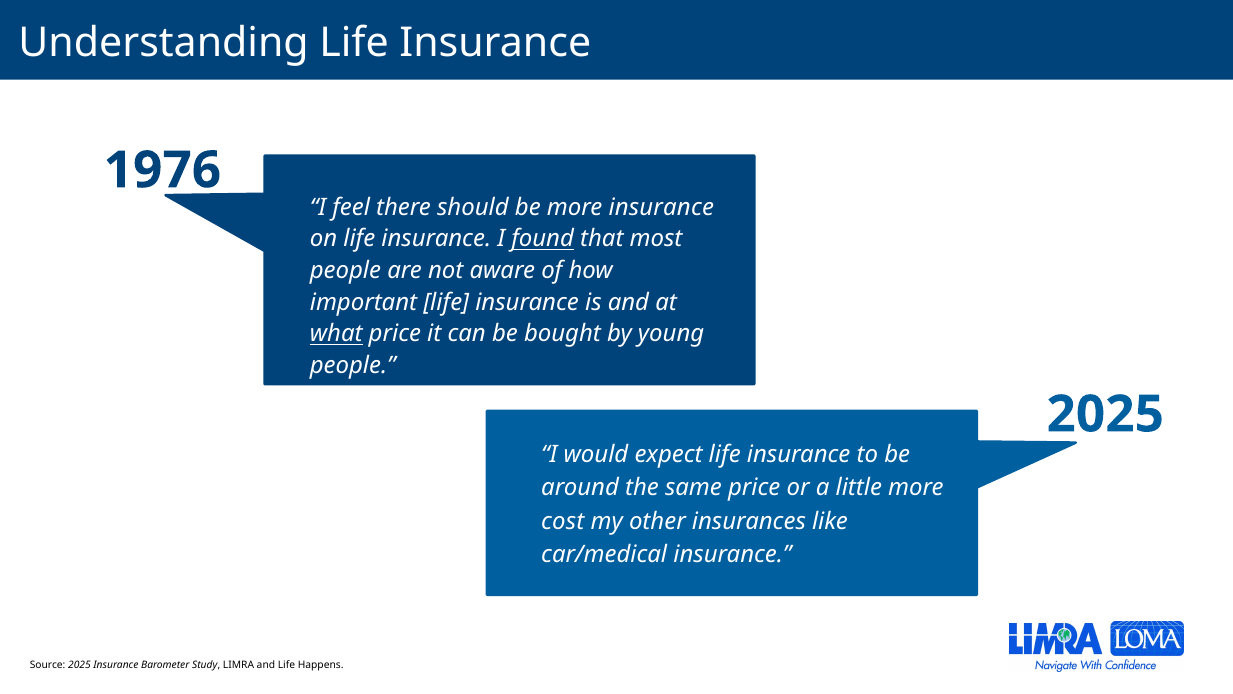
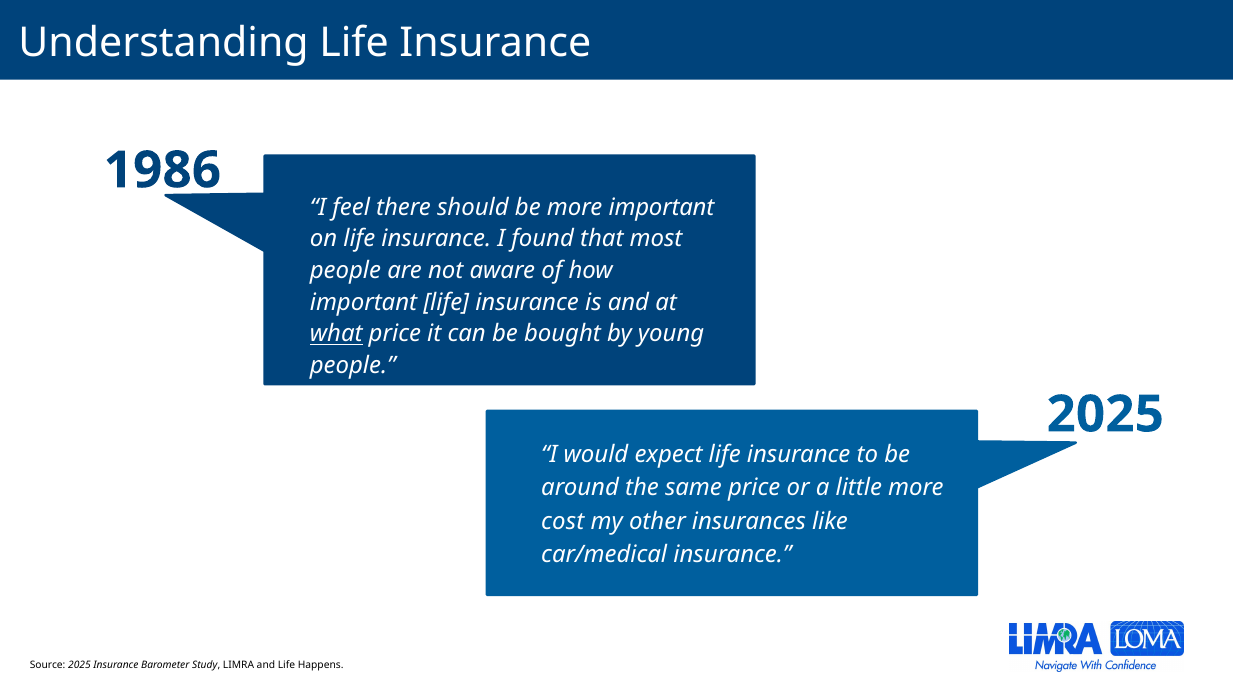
1976: 1976 -> 1986 (162, 170)
more insurance: insurance -> important (661, 207)
found underline: present -> none (543, 239)
